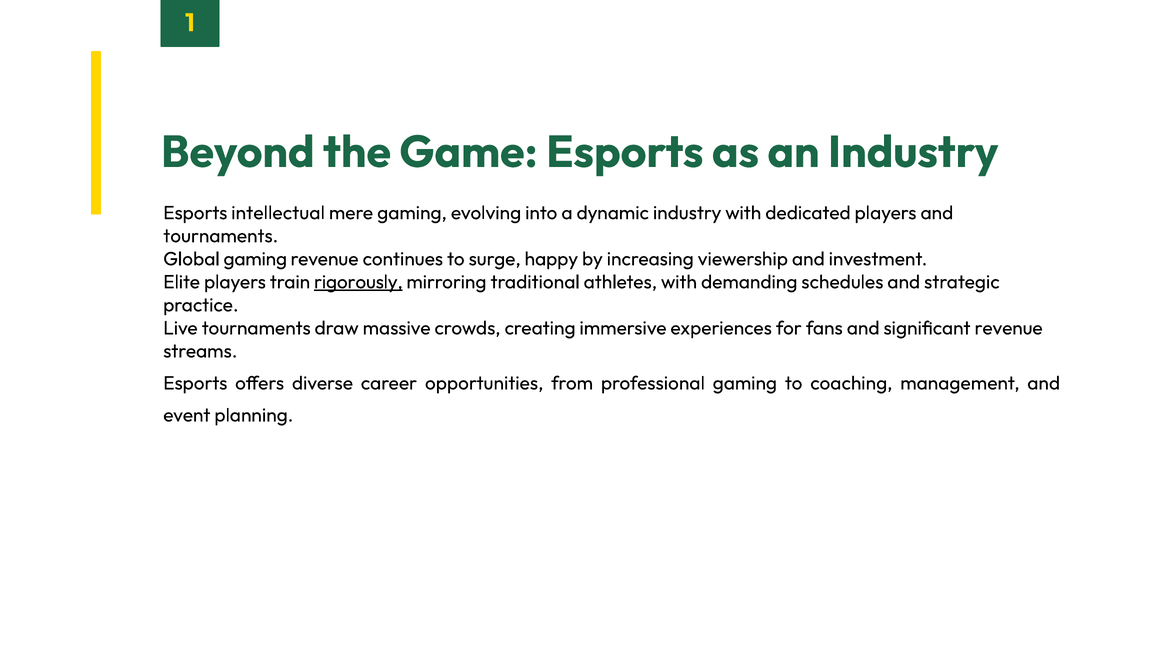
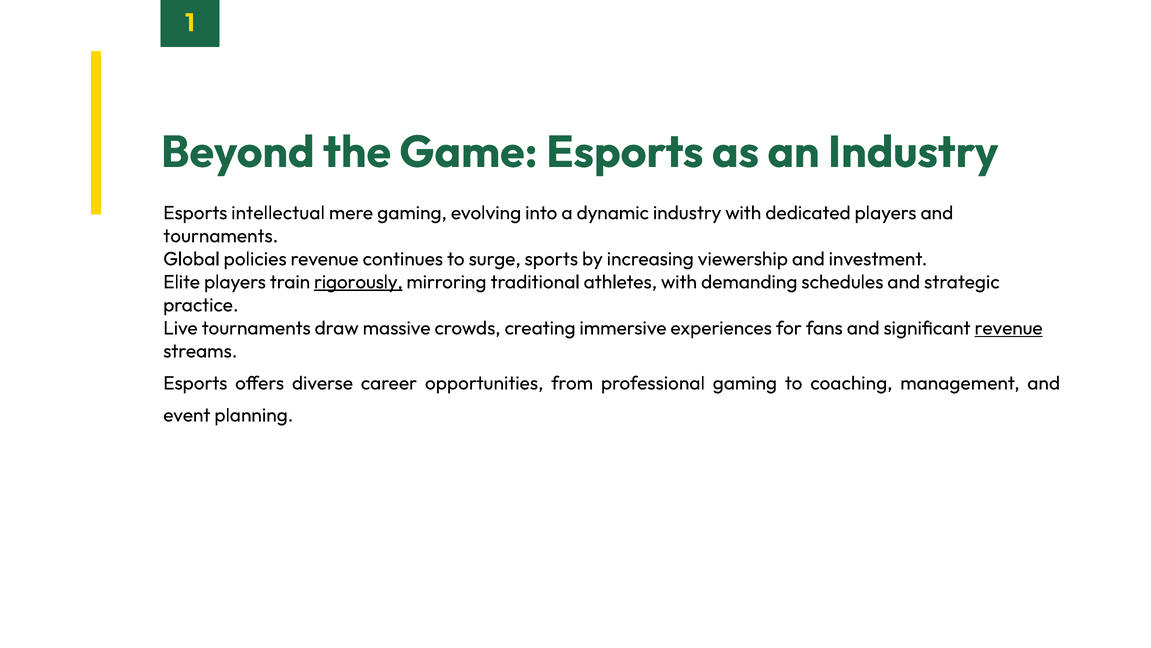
Global gaming: gaming -> policies (255, 259)
happy: happy -> sports (551, 259)
revenue underline: none -> present (1009, 328)
